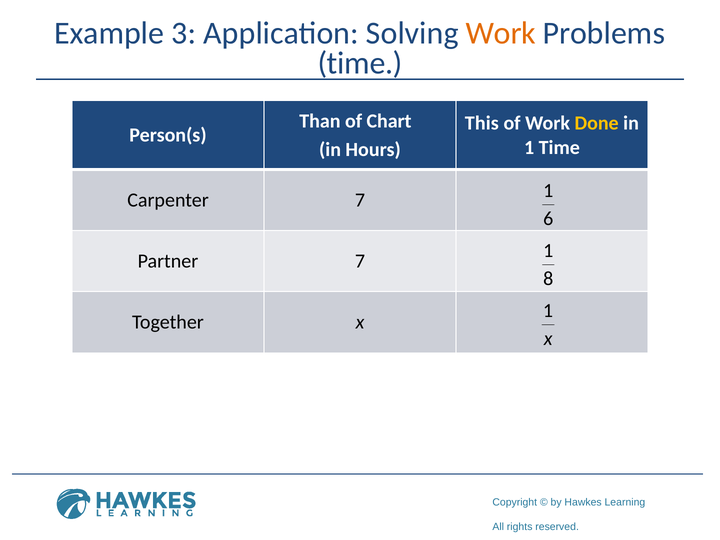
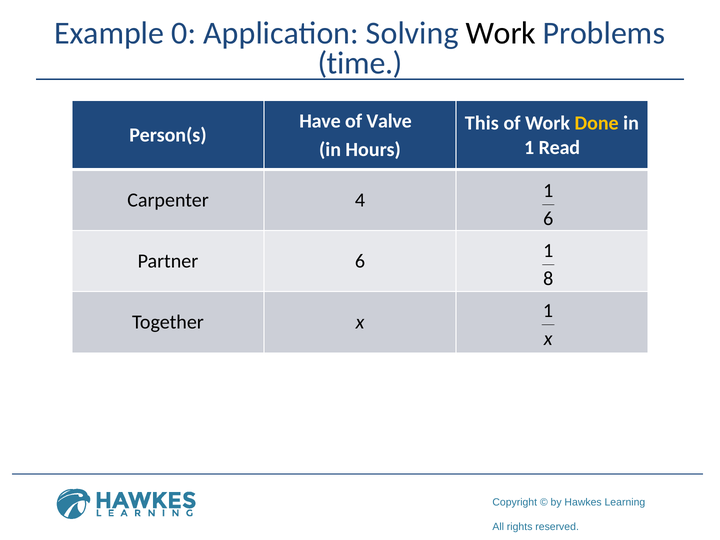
3: 3 -> 0 (184, 33)
Work colour: orange -> black (501, 33)
Than: Than -> Have (320, 121)
Chart: Chart -> Valve (389, 121)
1 Time: Time -> Read (559, 148)
Carpenter 7: 7 -> 4 (360, 200)
Partner 7: 7 -> 6 (360, 261)
